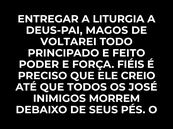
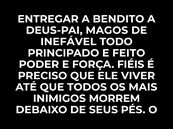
LITURGIA: LITURGIA -> BENDITO (118, 19)
VOLTAREI: VOLTAREI -> INEFÁVEL (68, 42)
CREIO: CREIO -> VIVER (138, 76)
JOSÉ: JOSÉ -> MAIS (143, 88)
